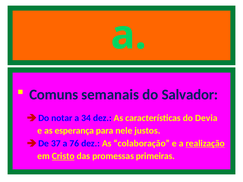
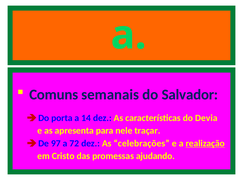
notar: notar -> porta (62, 118)
34: 34 -> 14 (86, 118)
esperança: esperança -> apresenta (74, 131)
justos: justos -> traçar (147, 131)
37: 37 -> 97 (56, 144)
76: 76 -> 72 (74, 144)
colaboração: colaboração -> celebrações (142, 144)
Cristo underline: present -> none (63, 156)
primeiras: primeiras -> ajudando (155, 156)
